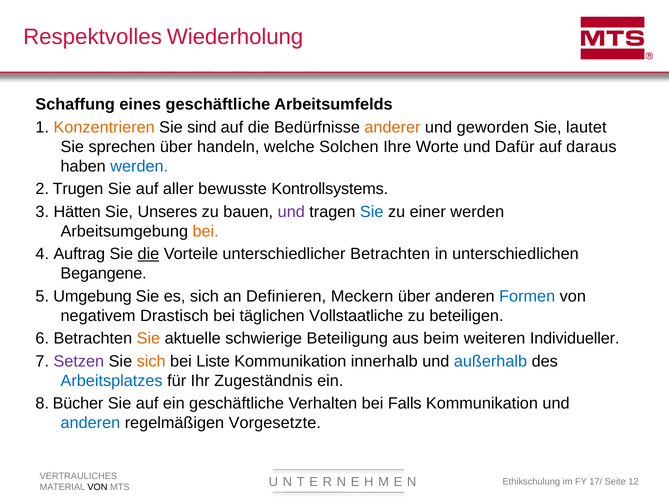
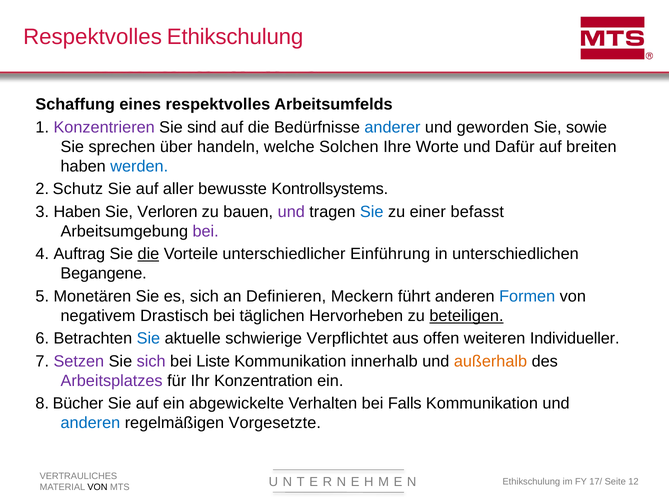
Respektvolles Wiederholung: Wiederholung -> Ethikschulung (235, 37)
eines geschäftliche: geschäftliche -> respektvolles (218, 105)
Konzentrieren colour: orange -> purple (104, 127)
anderer colour: orange -> blue (392, 127)
lautet: lautet -> sowie (586, 127)
daraus: daraus -> breiten (591, 147)
Trugen: Trugen -> Schutz (78, 189)
3 Hätten: Hätten -> Haben (77, 212)
Unseres: Unseres -> Verloren (167, 212)
einer werden: werden -> befasst (477, 212)
bei colour: orange -> purple (206, 231)
unterschiedlicher Betrachten: Betrachten -> Einführung (390, 254)
Umgebung: Umgebung -> Monetären (92, 296)
Meckern über: über -> führt (414, 296)
Vollstaatliche: Vollstaatliche -> Hervorheben (356, 316)
beteiligen underline: none -> present (466, 316)
Sie colour: orange -> blue (148, 338)
Beteiligung: Beteiligung -> Verpflichtet (347, 338)
beim: beim -> offen (441, 338)
sich colour: orange -> purple (151, 361)
außerhalb colour: blue -> orange (491, 361)
Arbeitsplatzes colour: blue -> purple (112, 381)
Zugeständnis: Zugeständnis -> Konzentration (263, 381)
ein geschäftliche: geschäftliche -> abgewickelte (237, 403)
